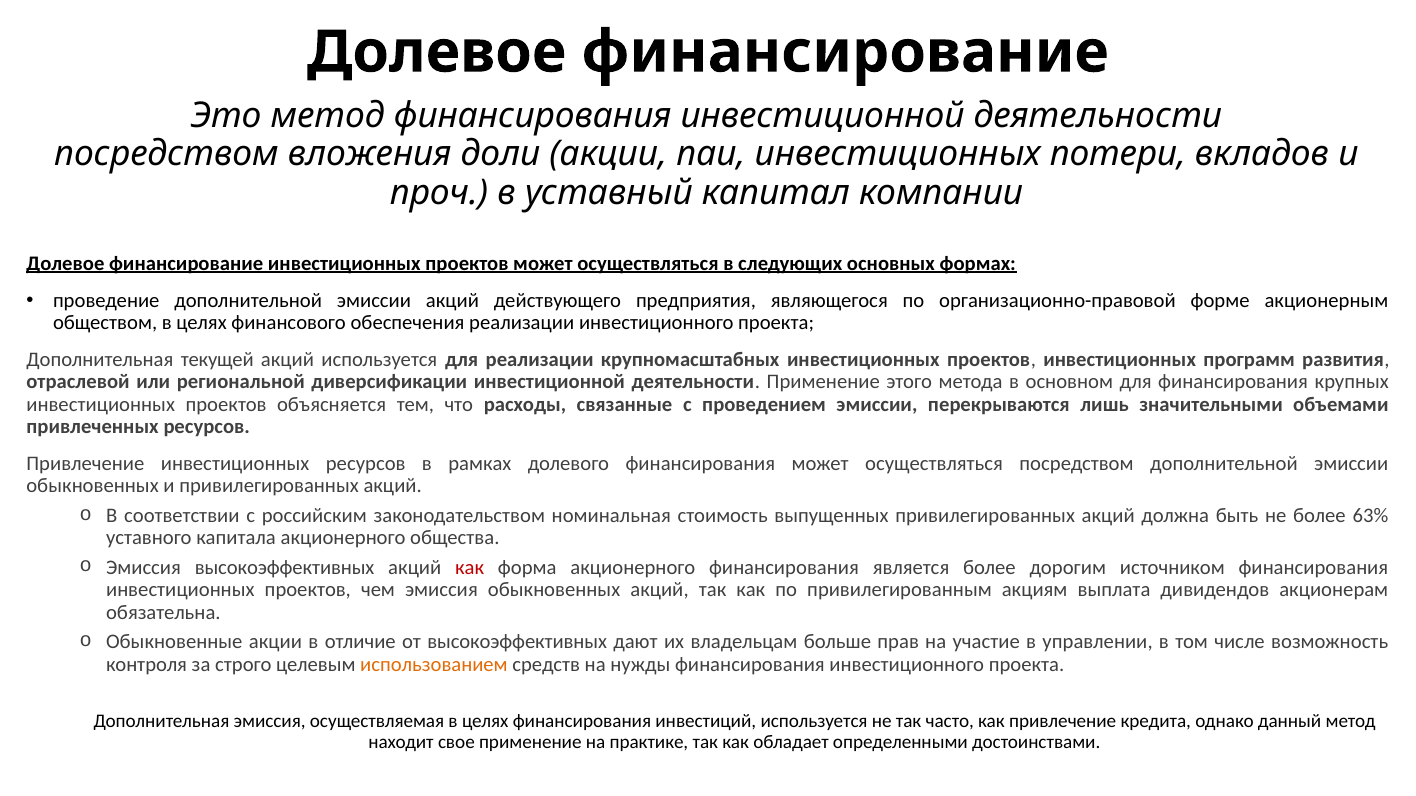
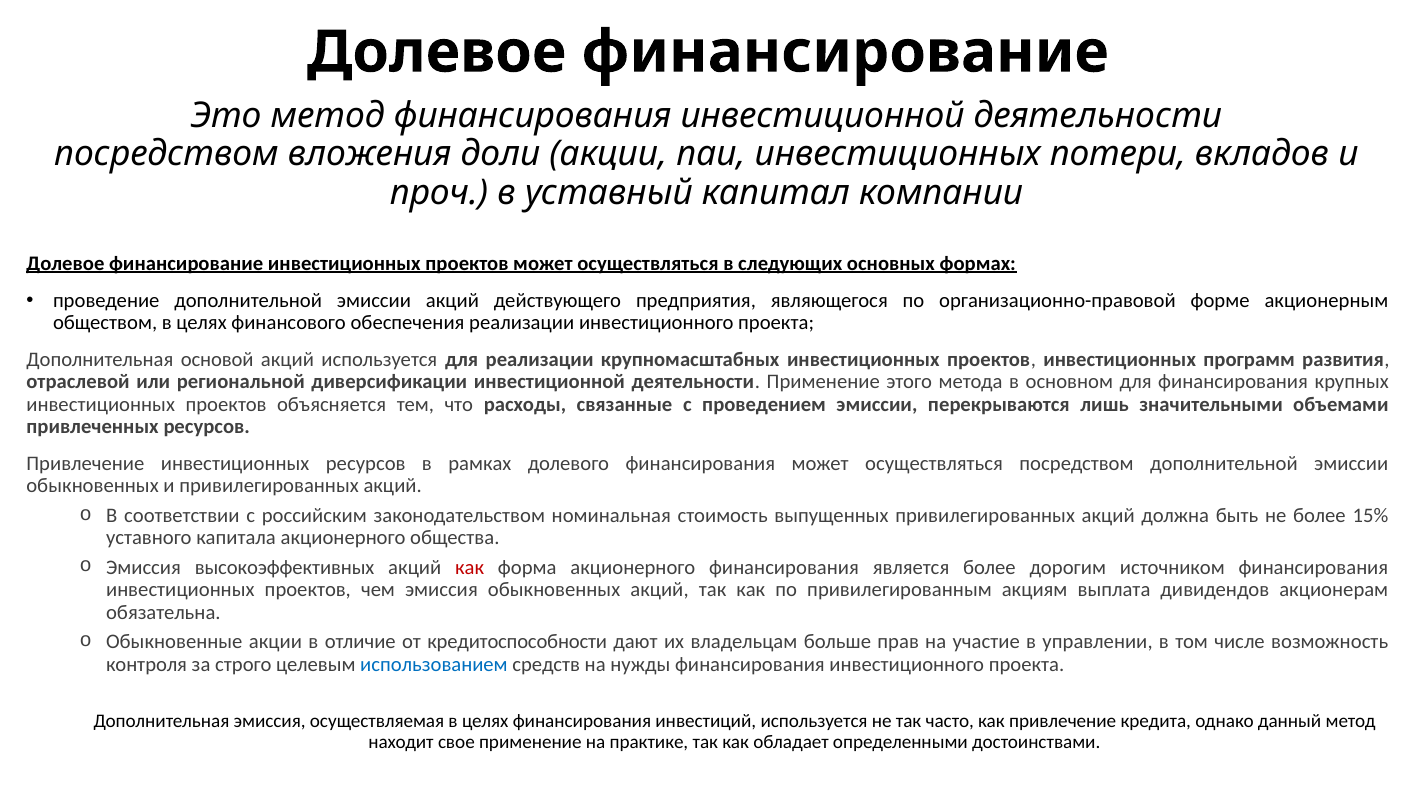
текущей: текущей -> основой (217, 360)
63%: 63% -> 15% (1370, 516)
от высокоэффективных: высокоэффективных -> кредитоспособности (517, 642)
использованием colour: orange -> blue (434, 665)
